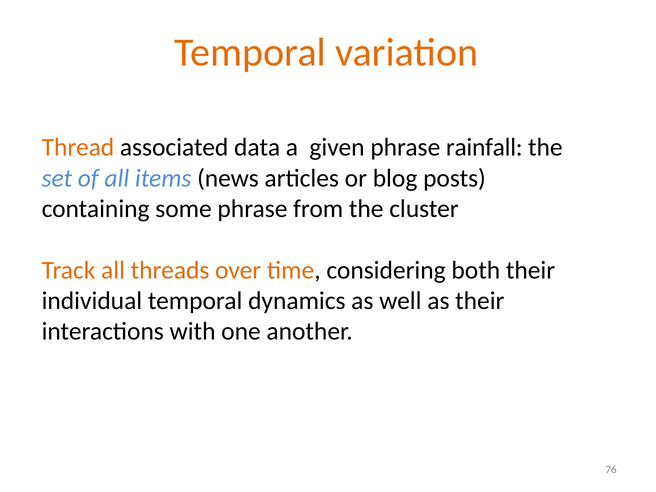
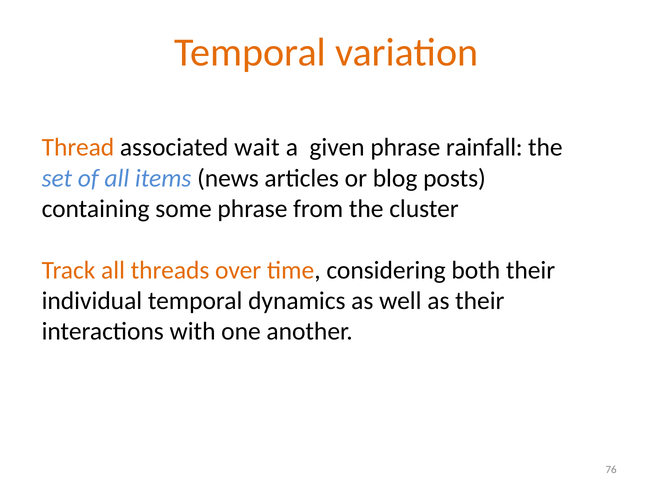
data: data -> wait (257, 148)
